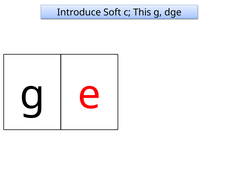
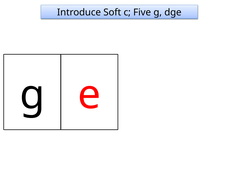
This: This -> Five (142, 12)
